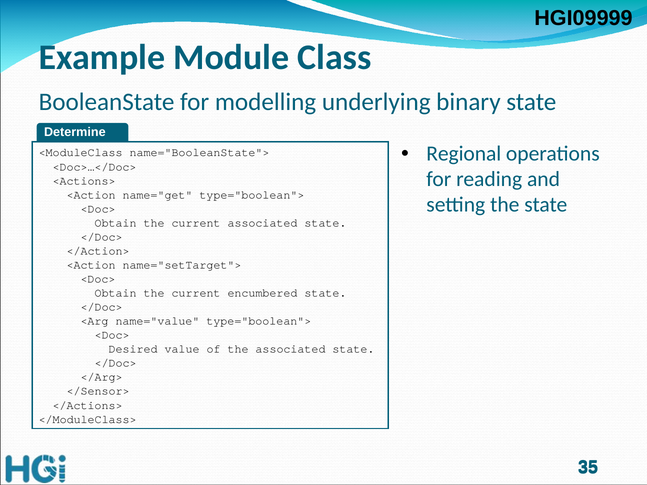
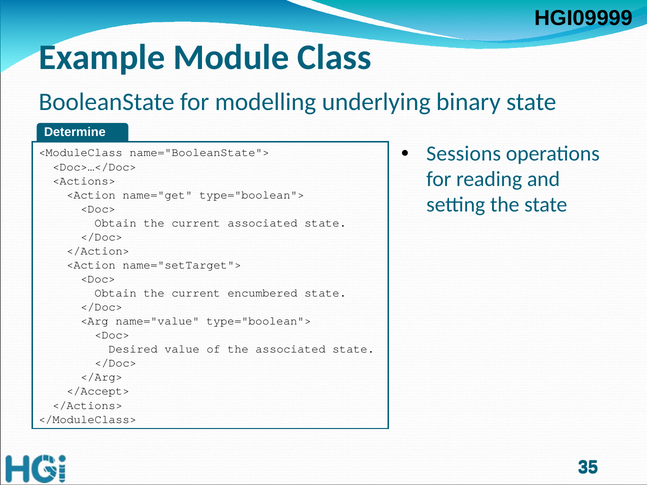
Regional: Regional -> Sessions (464, 154)
</Sensor>: </Sensor> -> </Accept> (98, 391)
